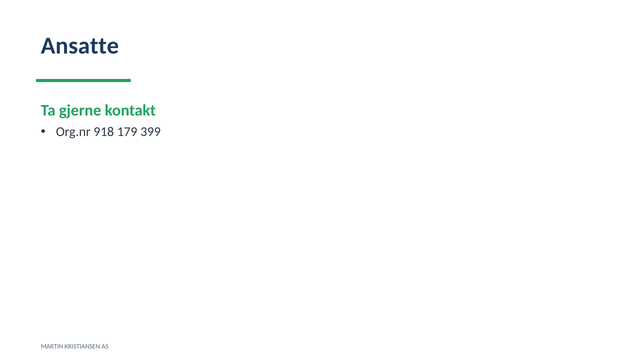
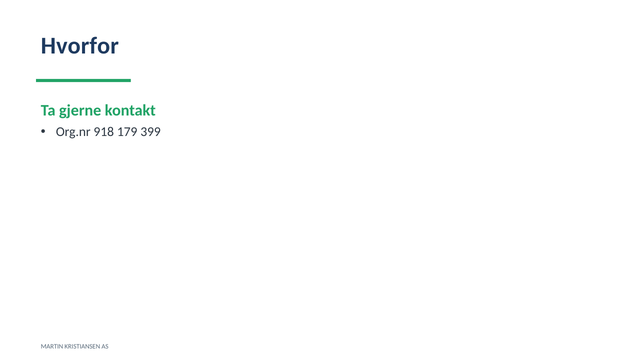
Ansatte: Ansatte -> Hvorfor (80, 46)
